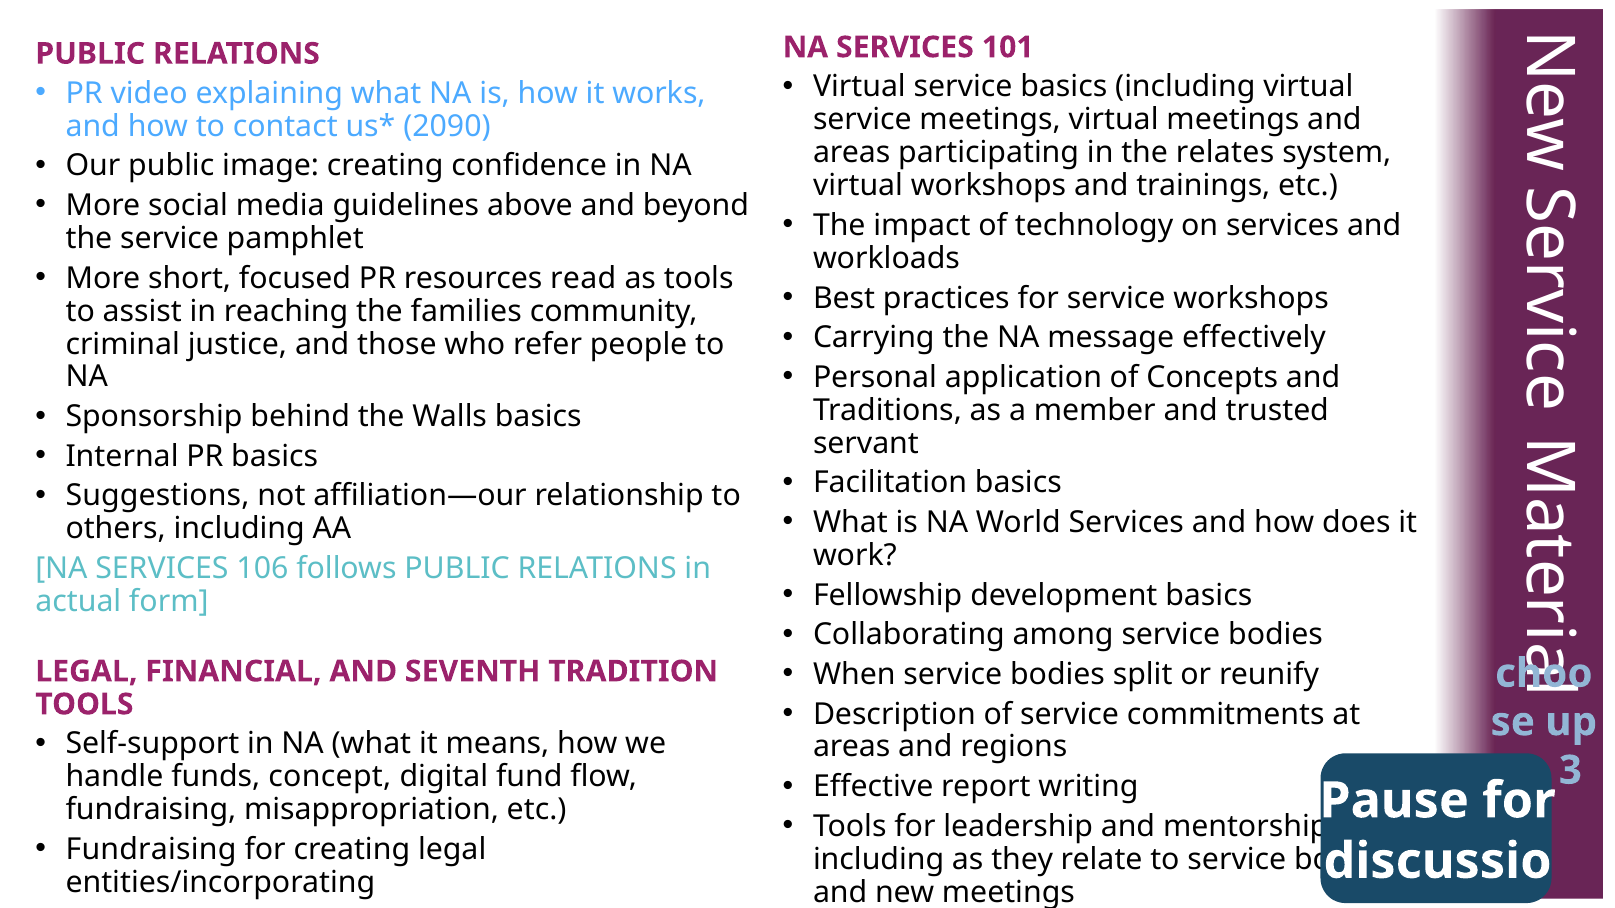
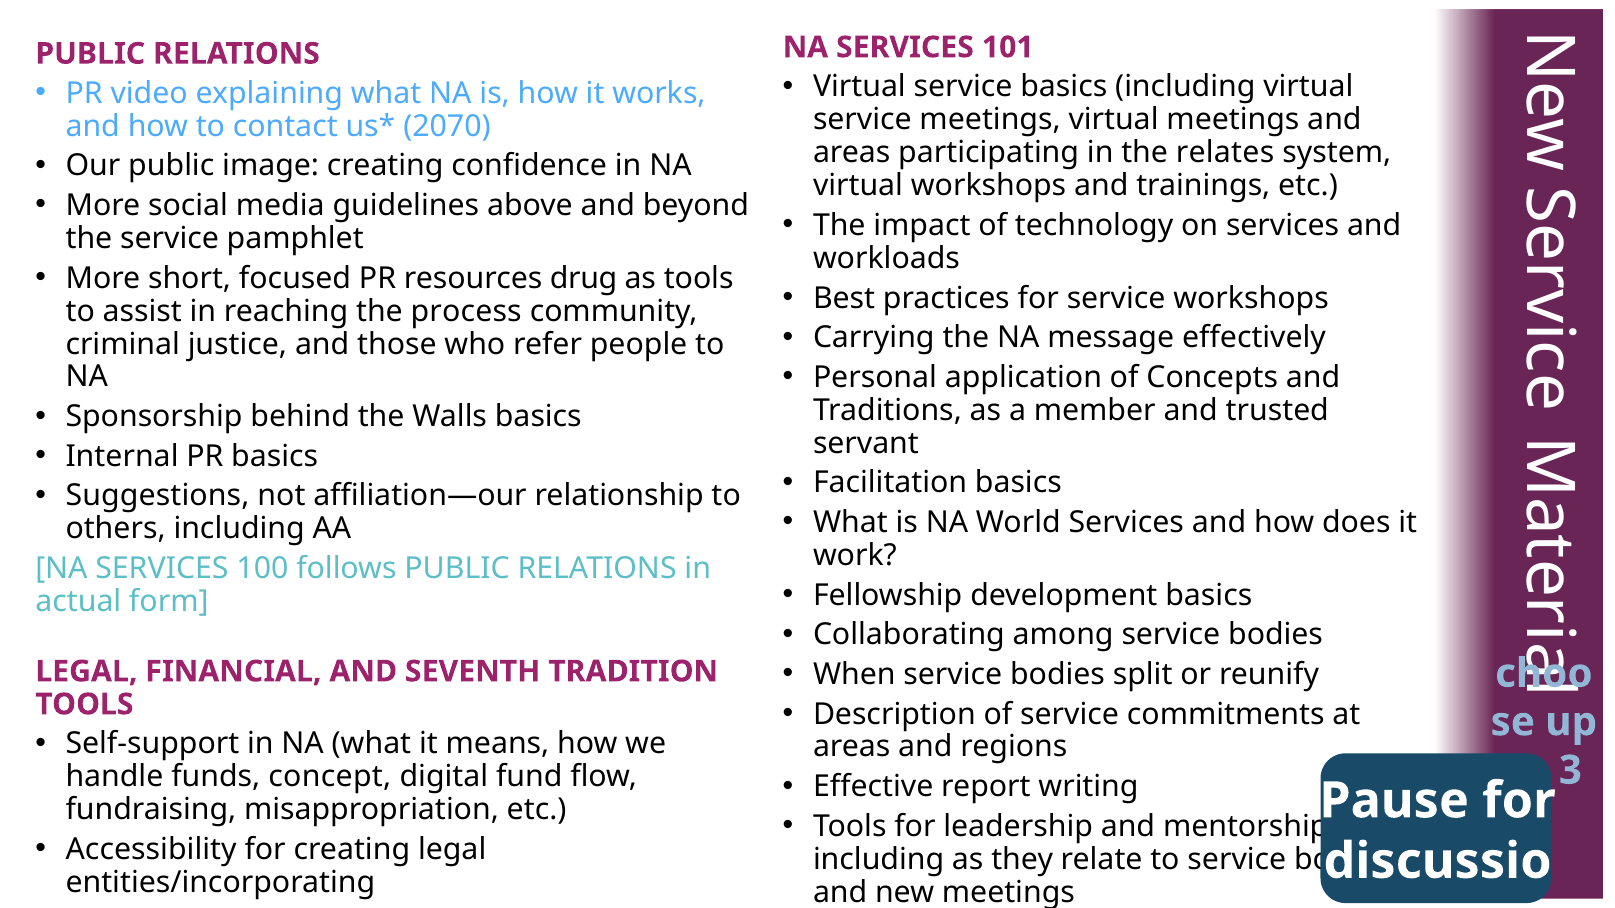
2090: 2090 -> 2070 (447, 126)
read: read -> drug (584, 278)
families: families -> process (466, 311)
106: 106 -> 100 (262, 569)
Fundraising: Fundraising -> Accessibility (151, 850)
